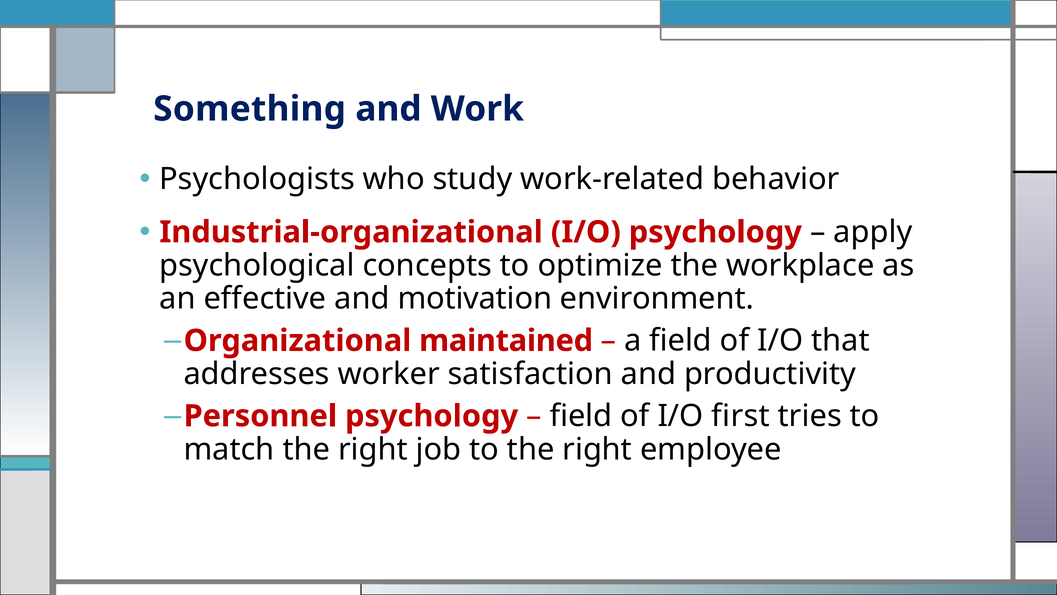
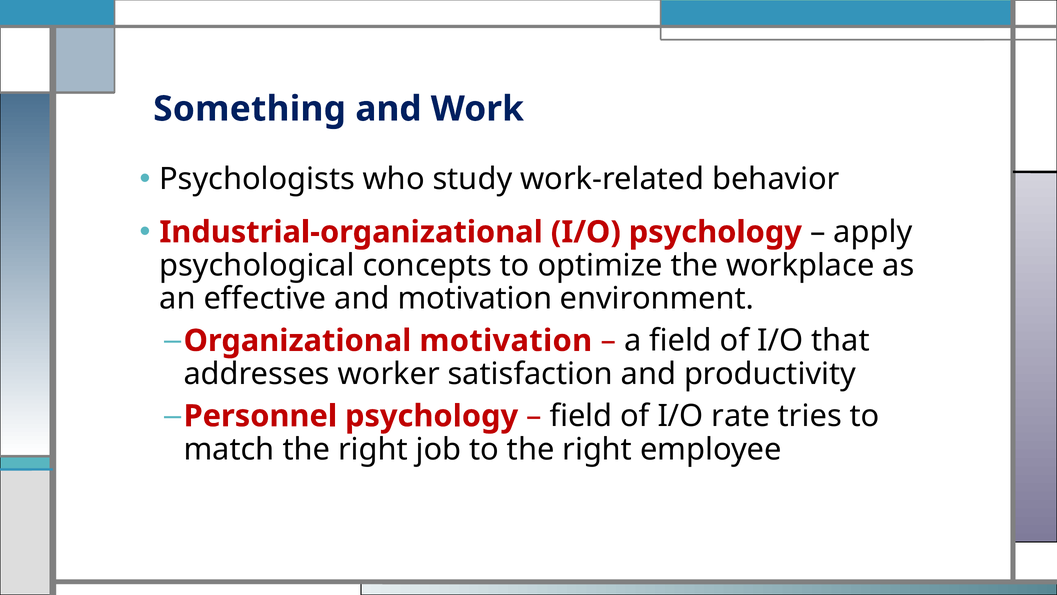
Organizational maintained: maintained -> motivation (506, 341)
first: first -> rate (741, 416)
